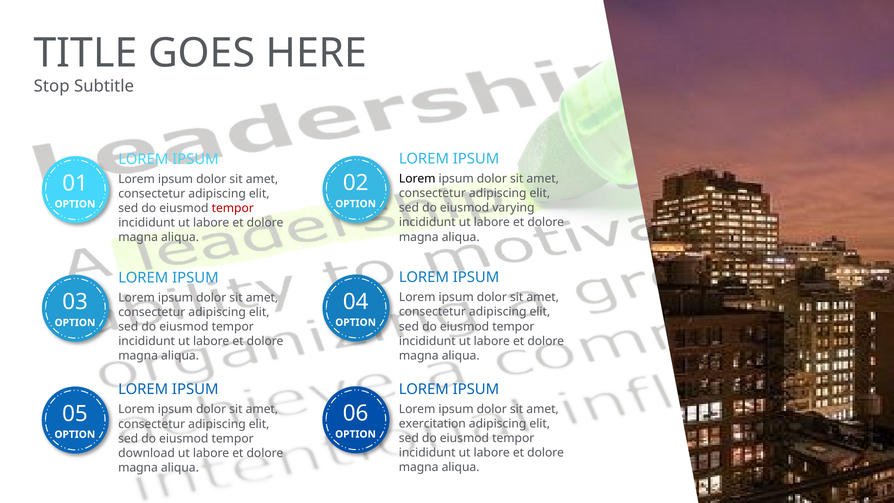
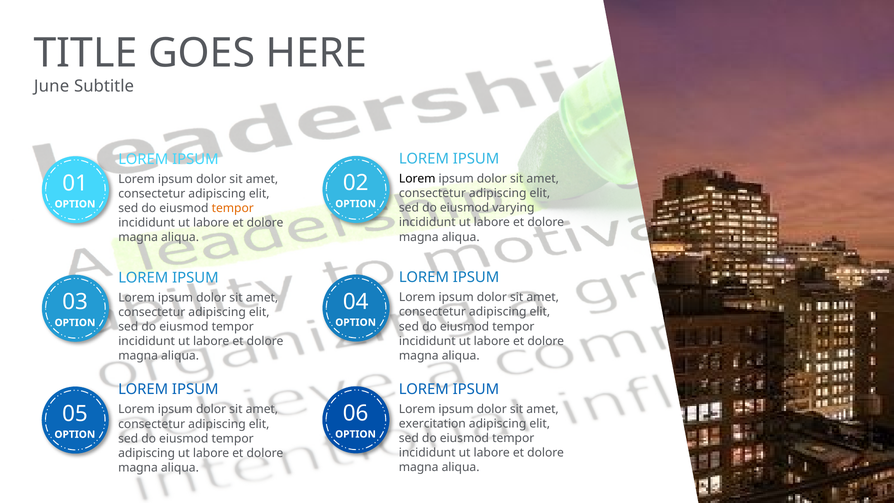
Stop: Stop -> June (52, 86)
tempor colour: red -> orange (233, 208)
download: download -> adipiscing (147, 453)
